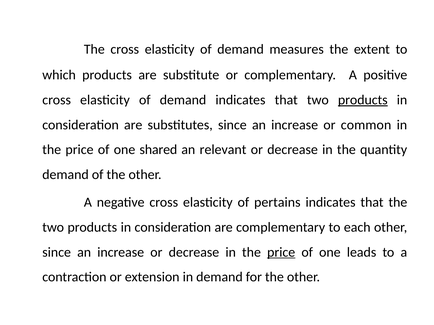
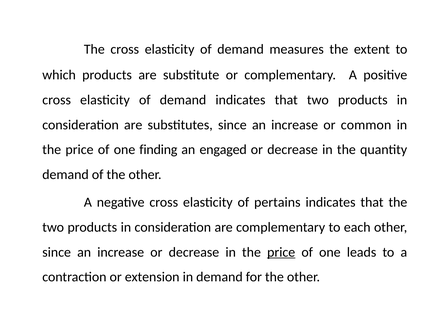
products underline: present -> none (363, 100)
shared: shared -> finding (158, 150)
relevant: relevant -> engaged (223, 150)
